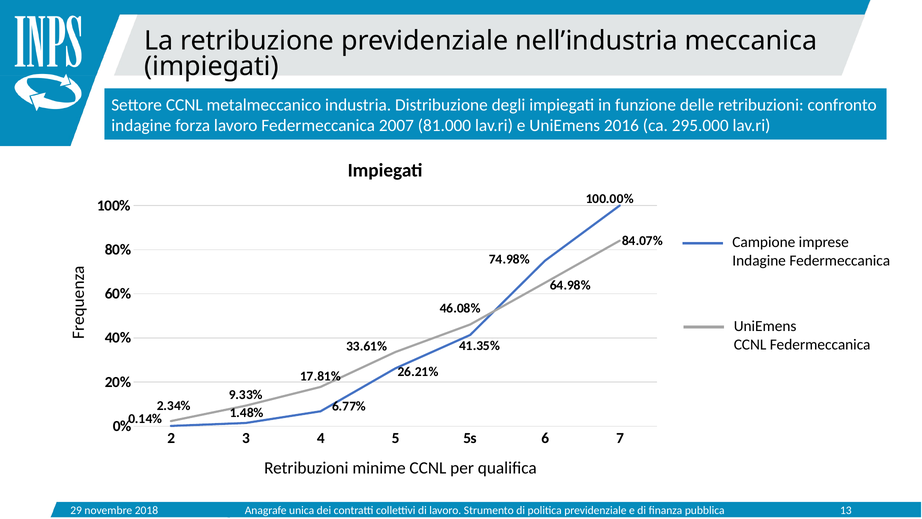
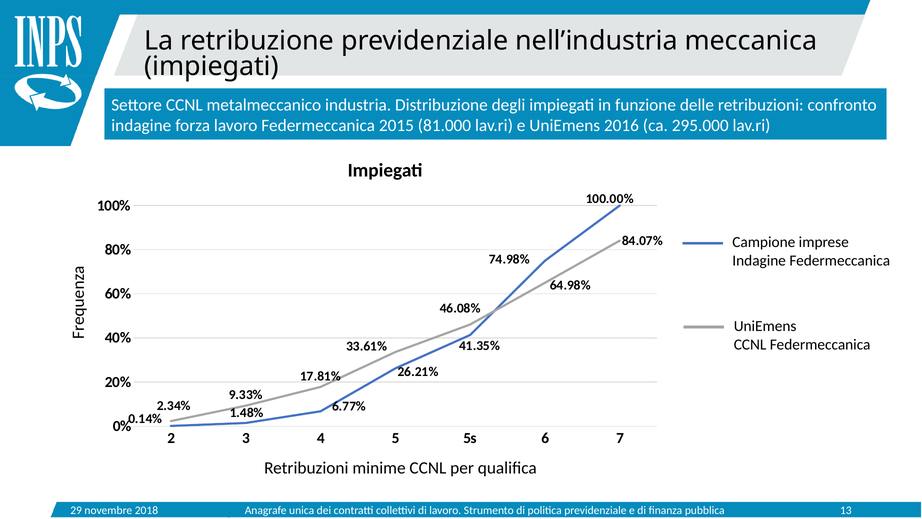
2007: 2007 -> 2015 (396, 125)
